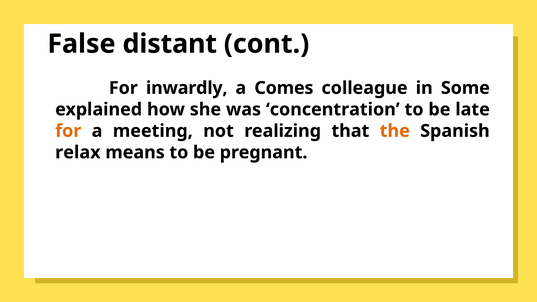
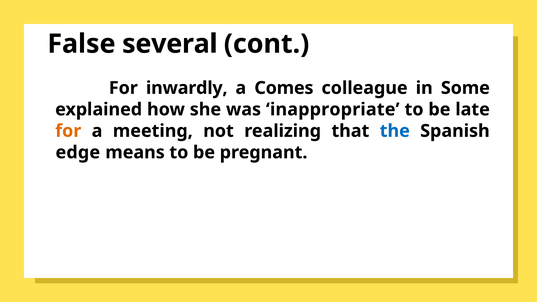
distant: distant -> several (170, 44)
concentration: concentration -> inappropriate (333, 109)
the colour: orange -> blue (395, 131)
relax: relax -> edge (78, 152)
